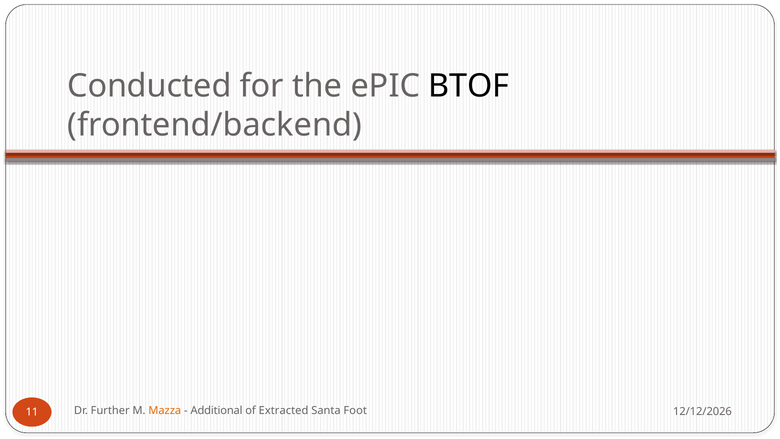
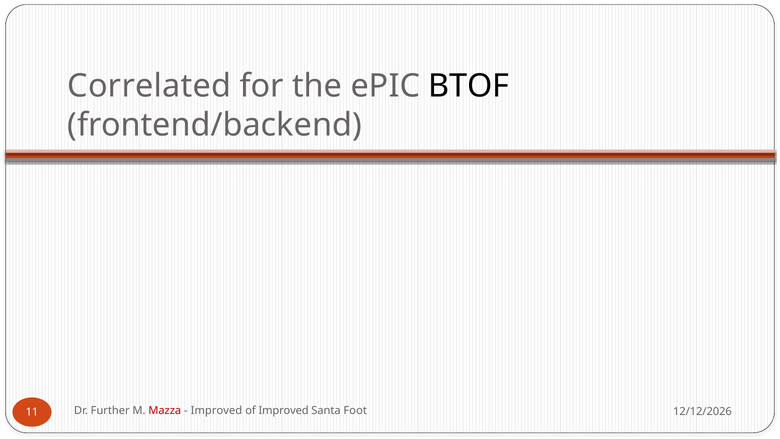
Conducted: Conducted -> Correlated (149, 86)
Mazza colour: orange -> red (165, 410)
Additional: Additional -> Improved (216, 410)
of Extracted: Extracted -> Improved (284, 410)
